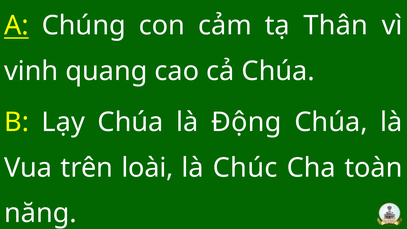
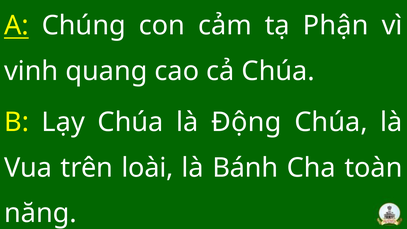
Thân: Thân -> Phận (336, 26)
Chúc: Chúc -> Bánh (245, 168)
